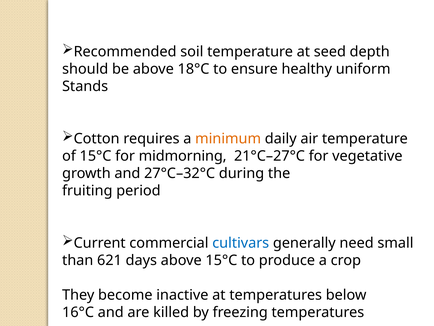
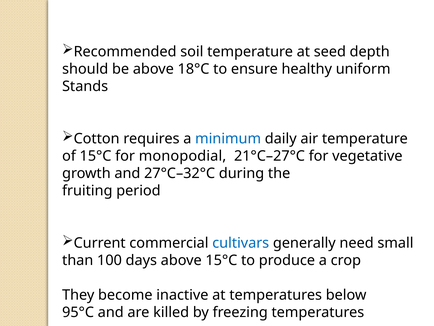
minimum colour: orange -> blue (228, 138)
midmorning: midmorning -> monopodial (183, 156)
621: 621 -> 100 (109, 260)
16°C: 16°C -> 95°C (78, 312)
